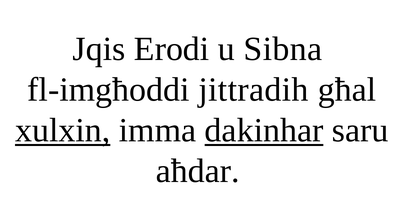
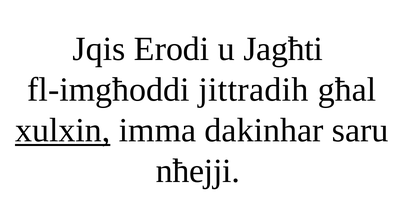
Sibna: Sibna -> Jagħti (283, 49)
dakinhar underline: present -> none (264, 131)
aħdar: aħdar -> nħejji (198, 172)
